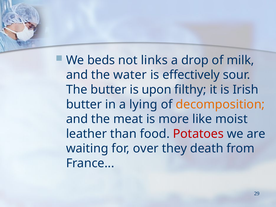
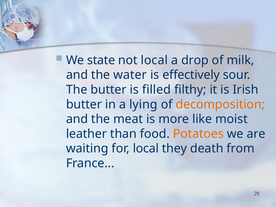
beds: beds -> state (101, 60)
not links: links -> local (154, 60)
upon: upon -> filled (156, 90)
Potatoes colour: red -> orange (198, 134)
for over: over -> local (146, 149)
